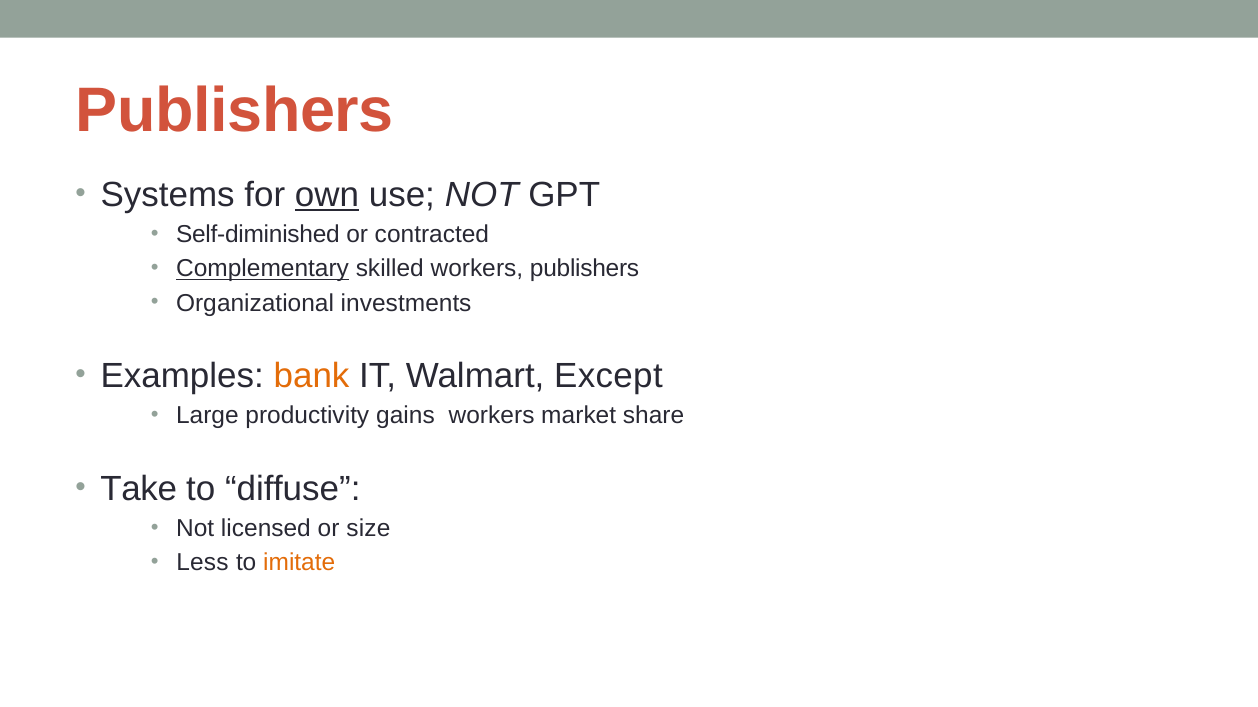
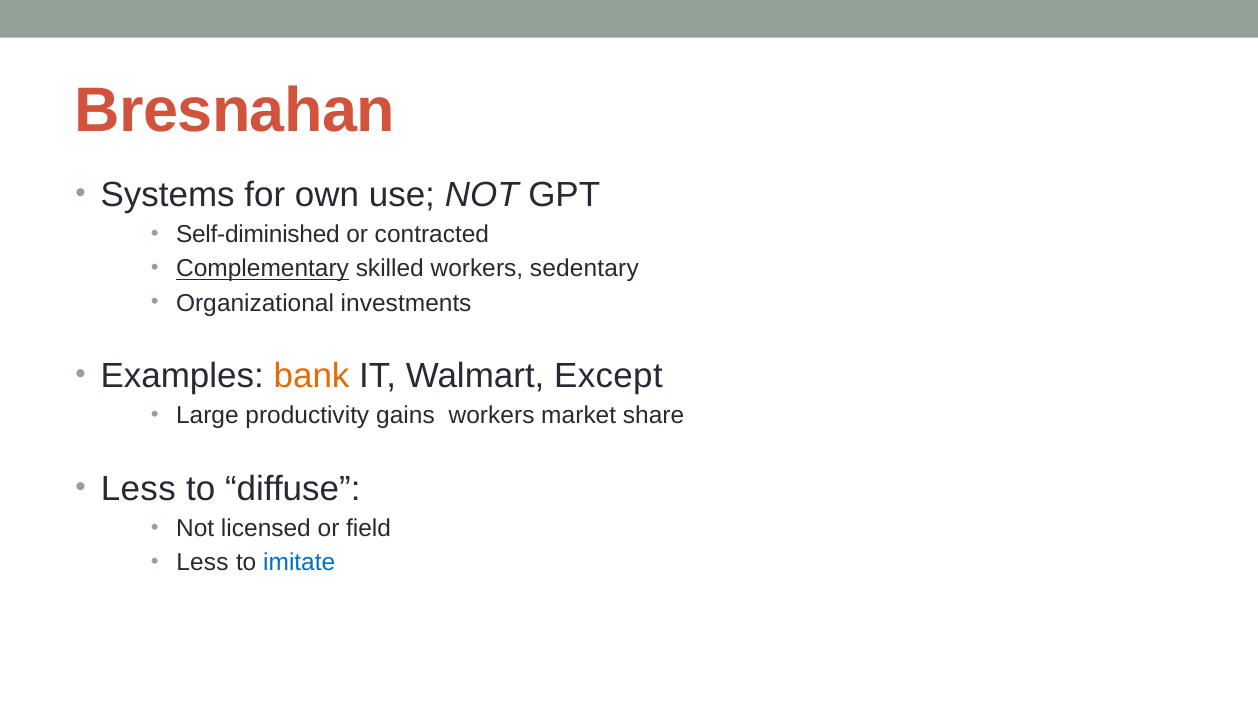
Publishers: Publishers -> Bresnahan (235, 110)
own underline: present -> none (327, 195)
workers publishers: publishers -> sedentary (584, 269)
Take: Take -> Less (138, 489)
size: size -> field (369, 529)
imitate colour: orange -> blue (299, 563)
